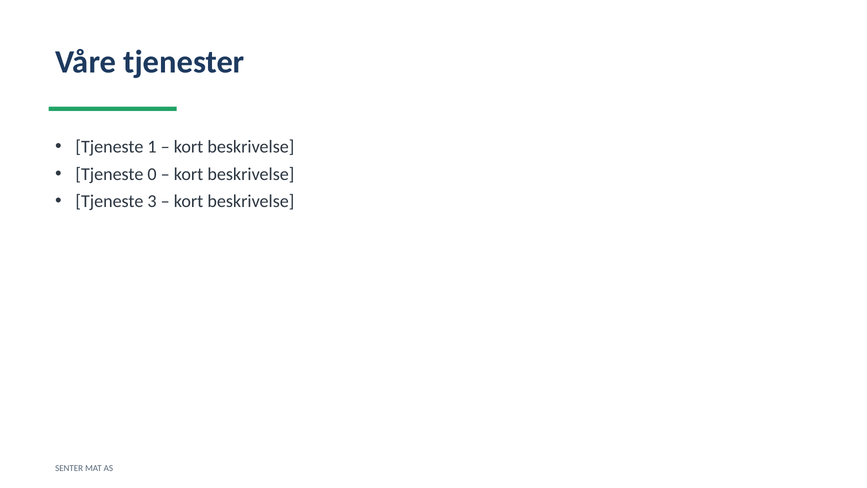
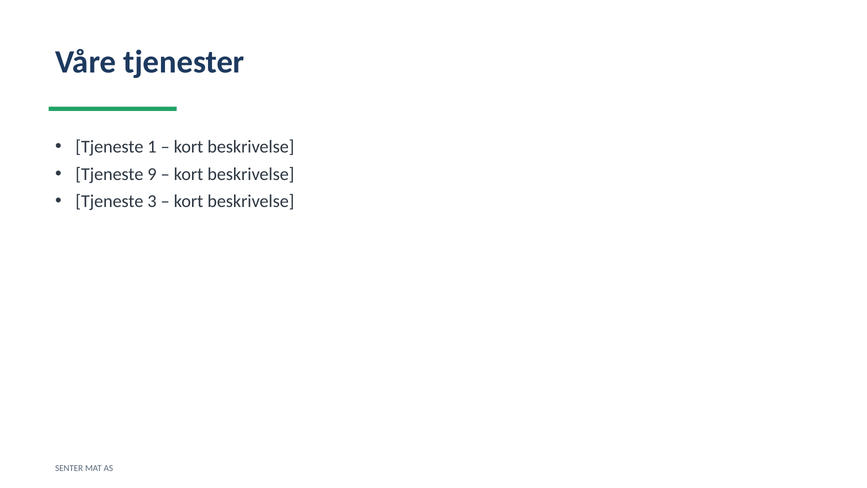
0: 0 -> 9 (152, 174)
